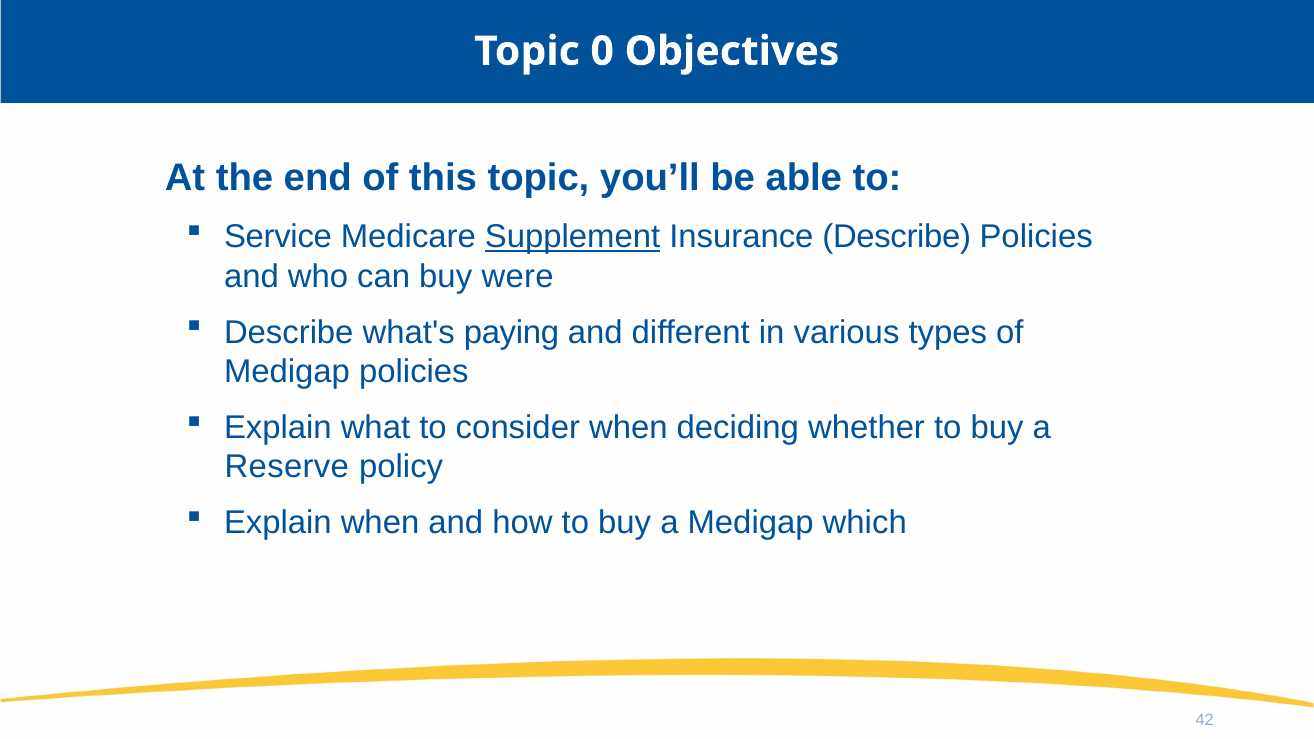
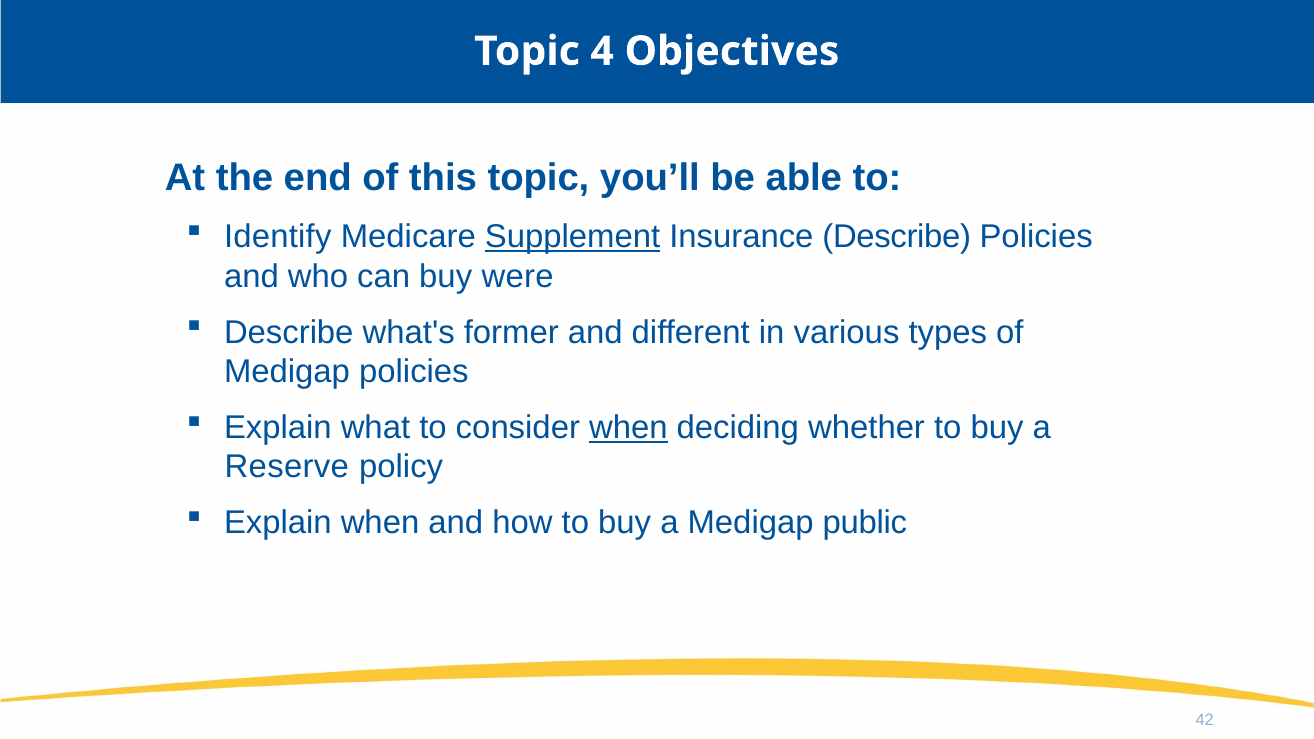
0: 0 -> 4 (602, 51)
Service: Service -> Identify (278, 237)
paying: paying -> former (511, 332)
when underline: none -> present (628, 428)
which: which -> public (865, 523)
